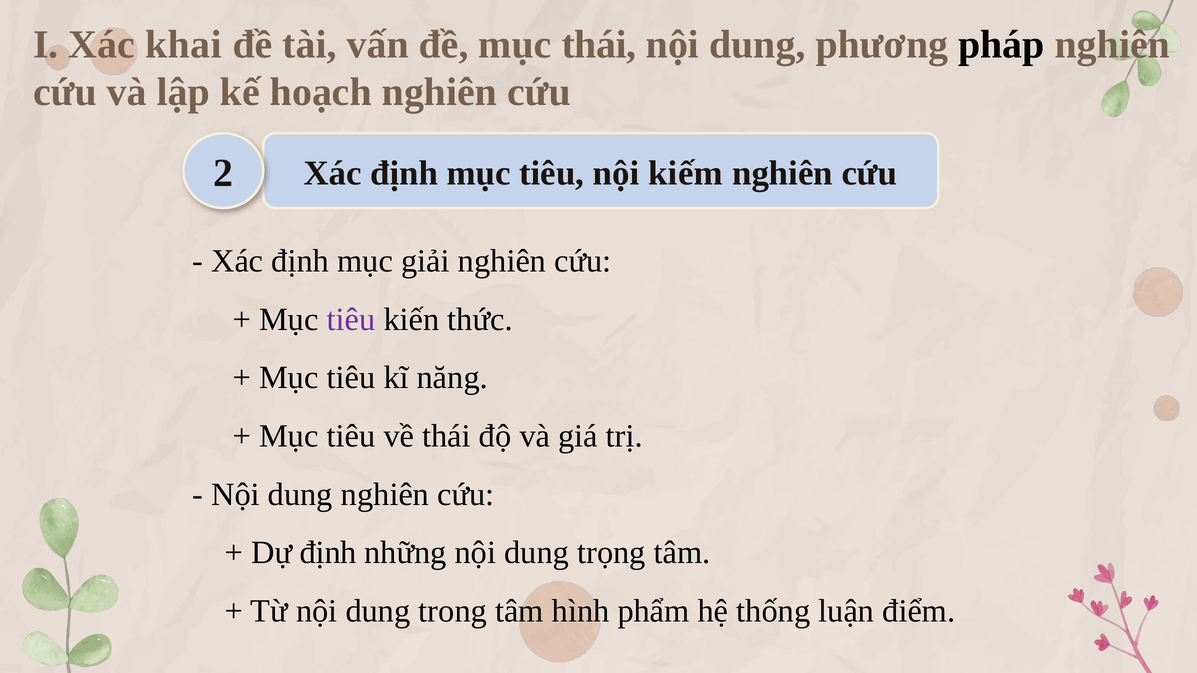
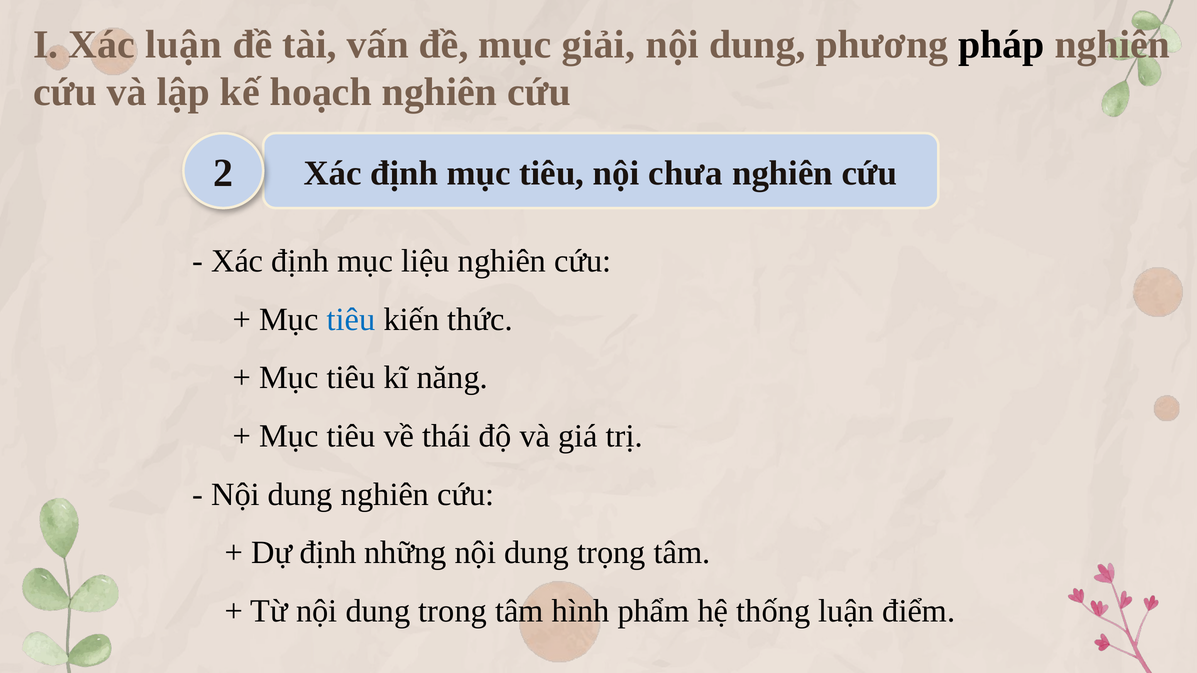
Xác khai: khai -> luận (184, 44)
mục thái: thái -> giải (599, 44)
kiếm: kiếm -> chưa (686, 173)
giải: giải -> liệu (425, 261)
tiêu colour: purple -> blue (351, 320)
